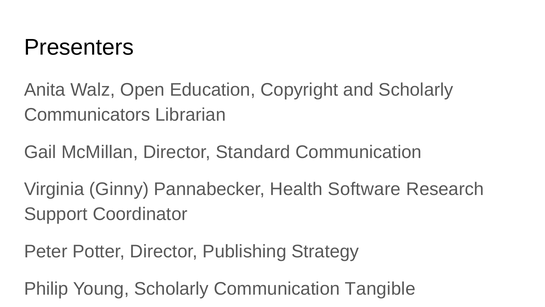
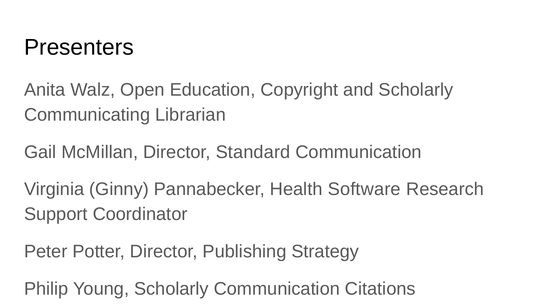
Communicators: Communicators -> Communicating (87, 115)
Tangible: Tangible -> Citations (380, 288)
